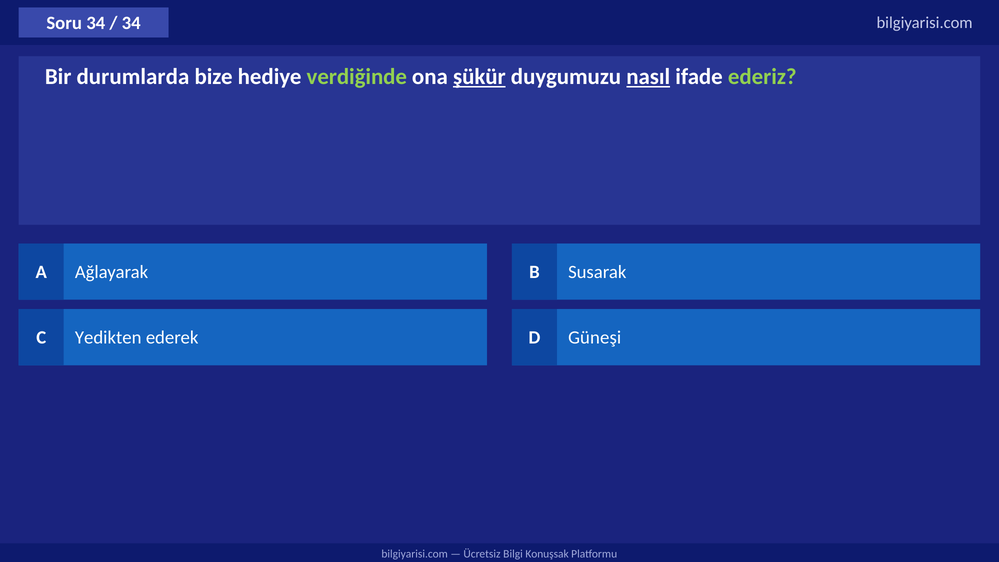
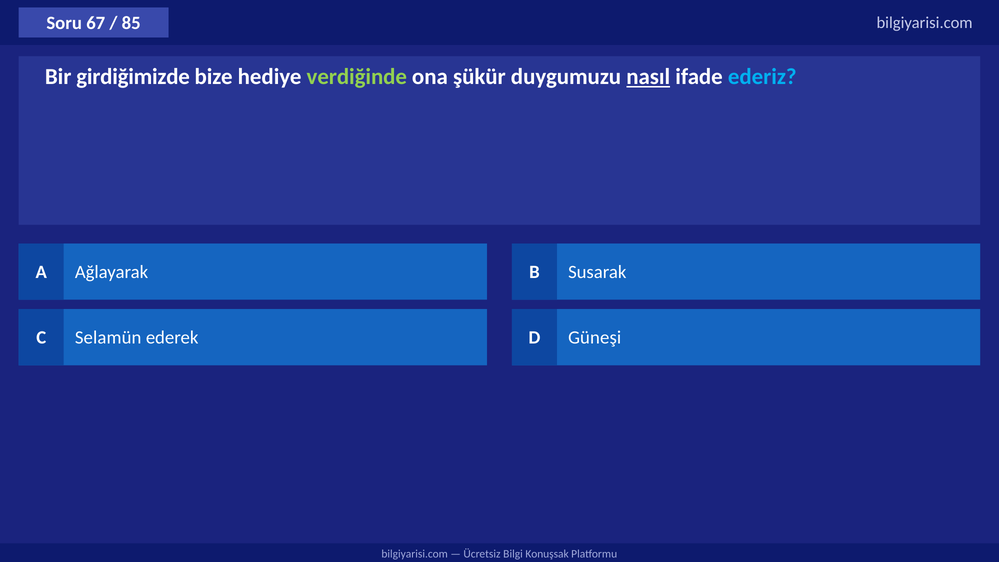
Soru 34: 34 -> 67 (96, 23)
34: 34 -> 85 (131, 23)
durumlarda: durumlarda -> girdiğimizde (133, 77)
şükür underline: present -> none (479, 77)
ederiz colour: light green -> light blue (762, 77)
Yedikten: Yedikten -> Selamün (108, 337)
